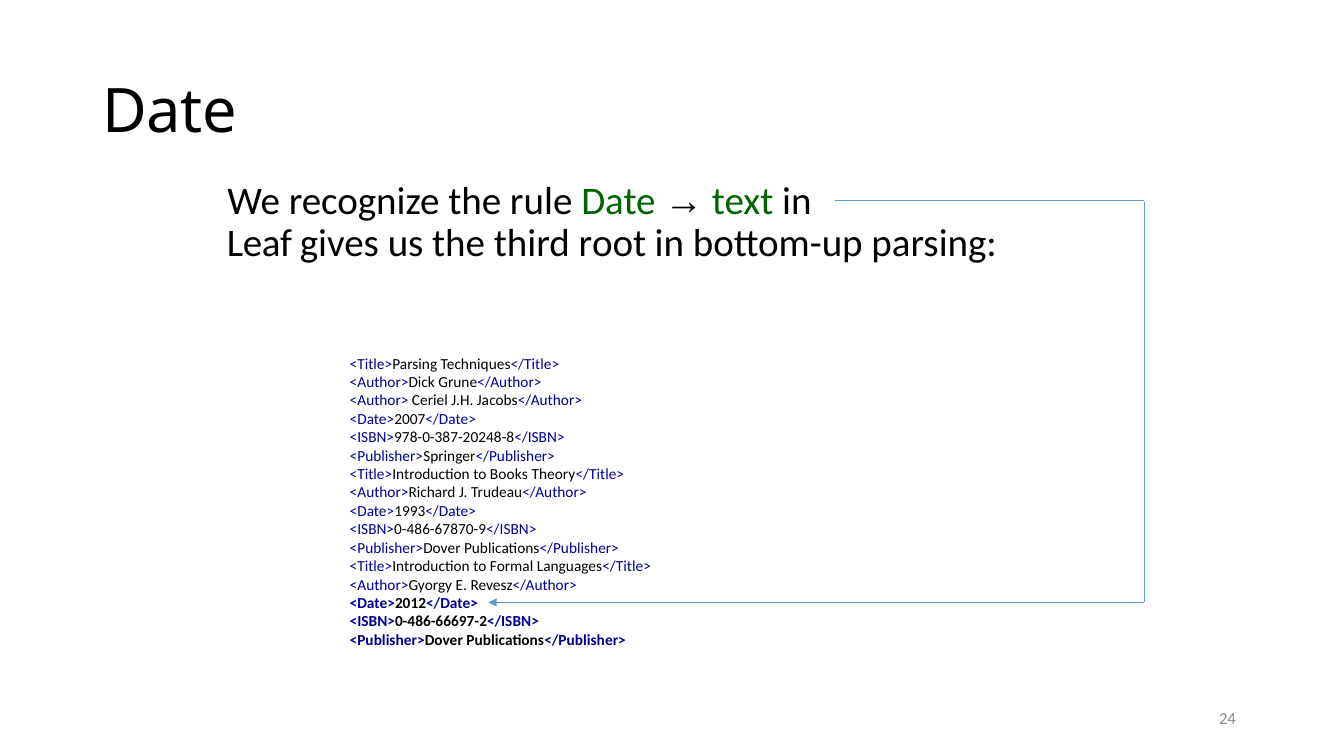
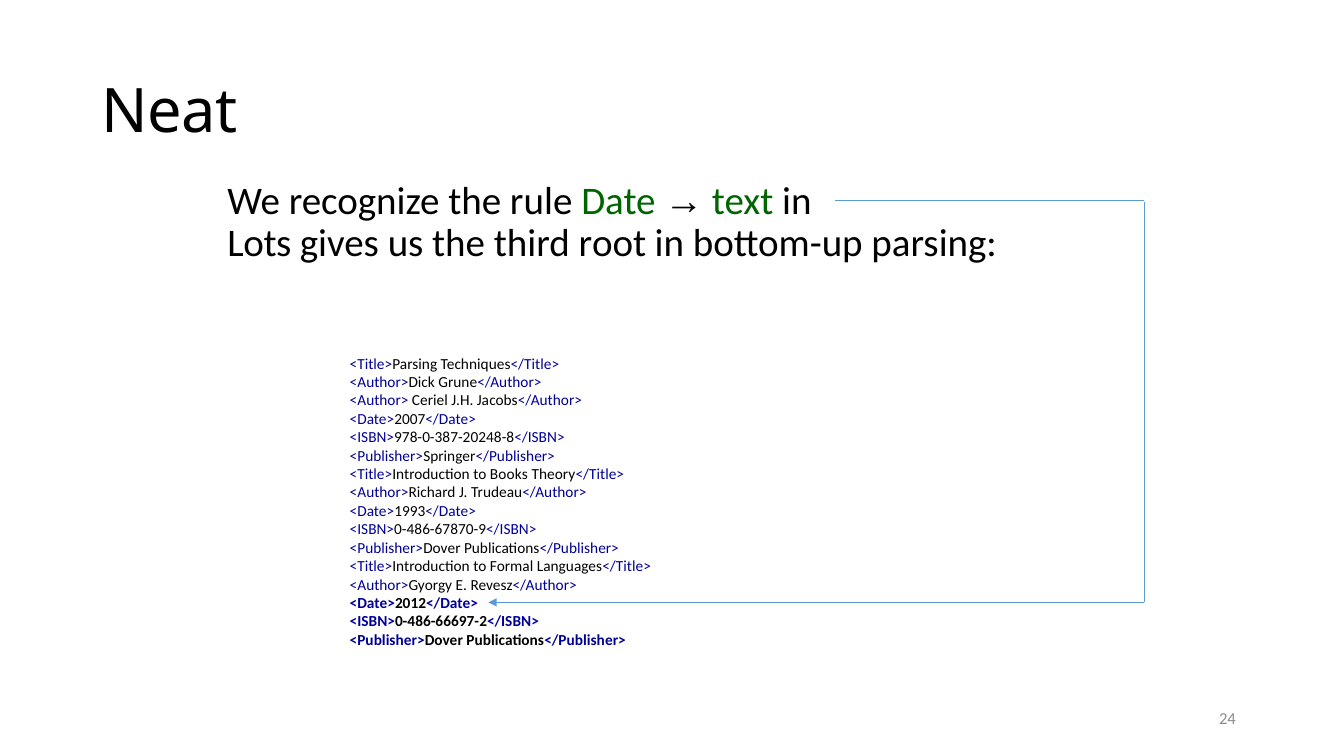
Date: Date -> Neat (170, 112)
Leaf: Leaf -> Lots (259, 243)
